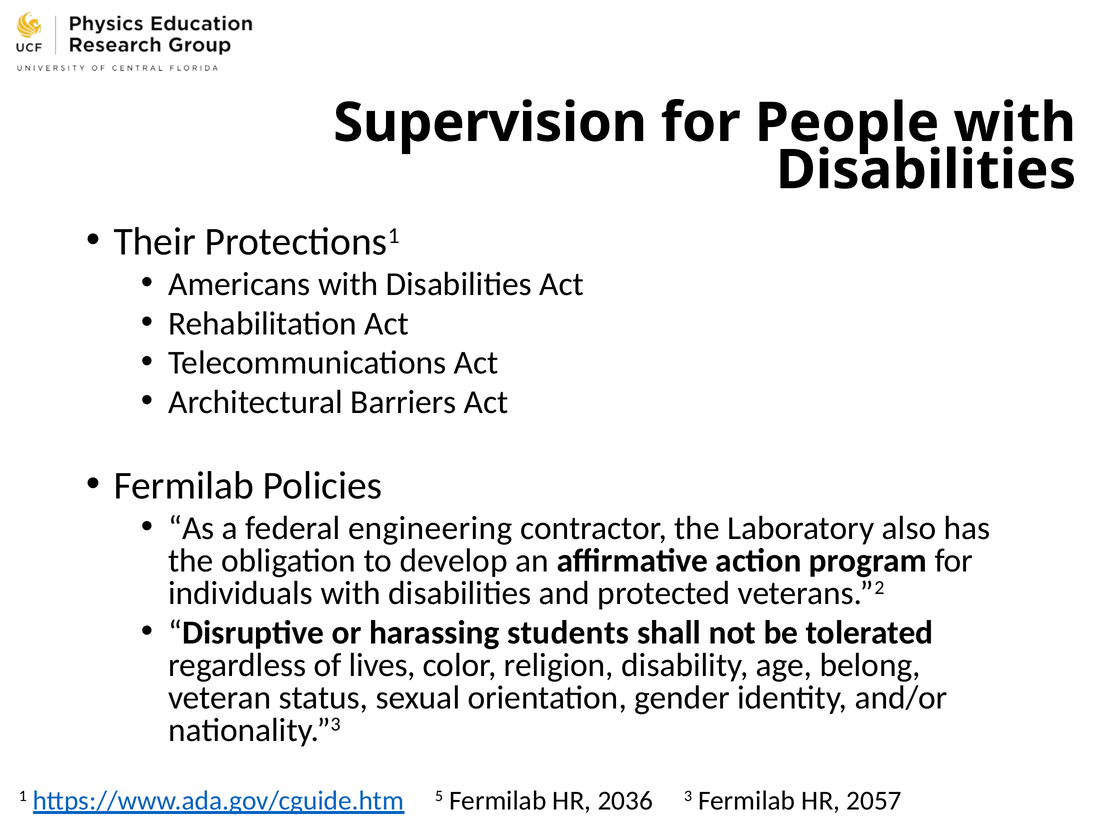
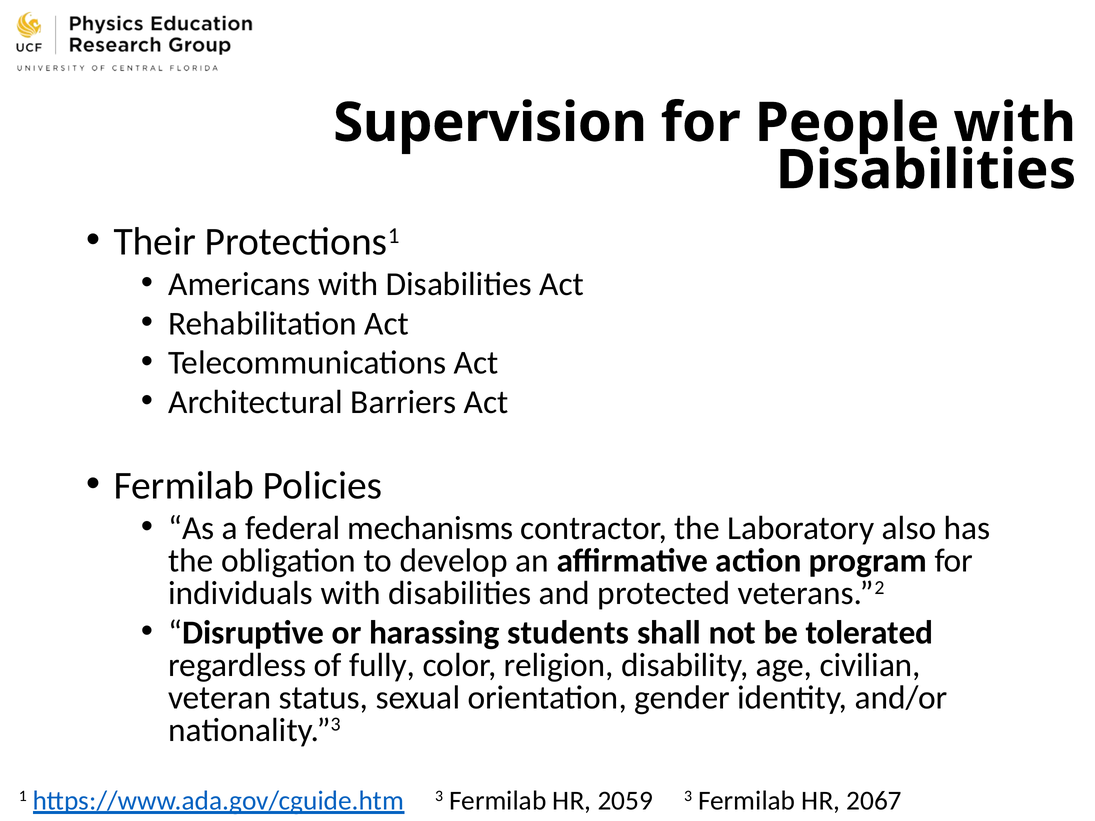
engineering: engineering -> mechanisms (431, 528)
lives: lives -> fully (382, 665)
belong: belong -> civilian (870, 665)
https://www.ada.gov/cguide.htm 5: 5 -> 3 (439, 796)
2036: 2036 -> 2059 (625, 801)
2057: 2057 -> 2067 (874, 801)
